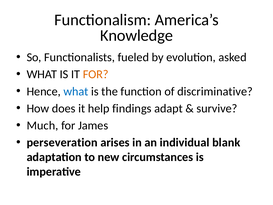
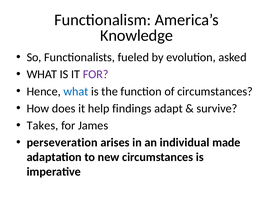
FOR colour: orange -> purple (96, 74)
of discriminative: discriminative -> circumstances (215, 91)
Much: Much -> Takes (42, 125)
blank: blank -> made (226, 142)
